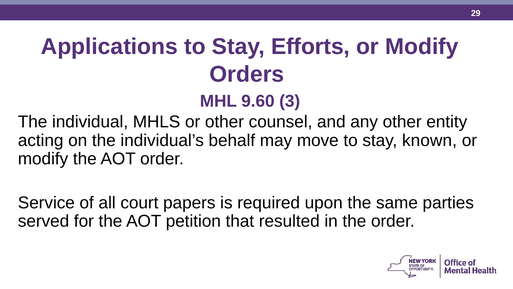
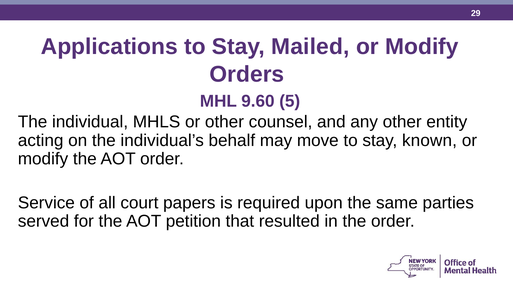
Efforts: Efforts -> Mailed (310, 47)
3: 3 -> 5 (290, 101)
